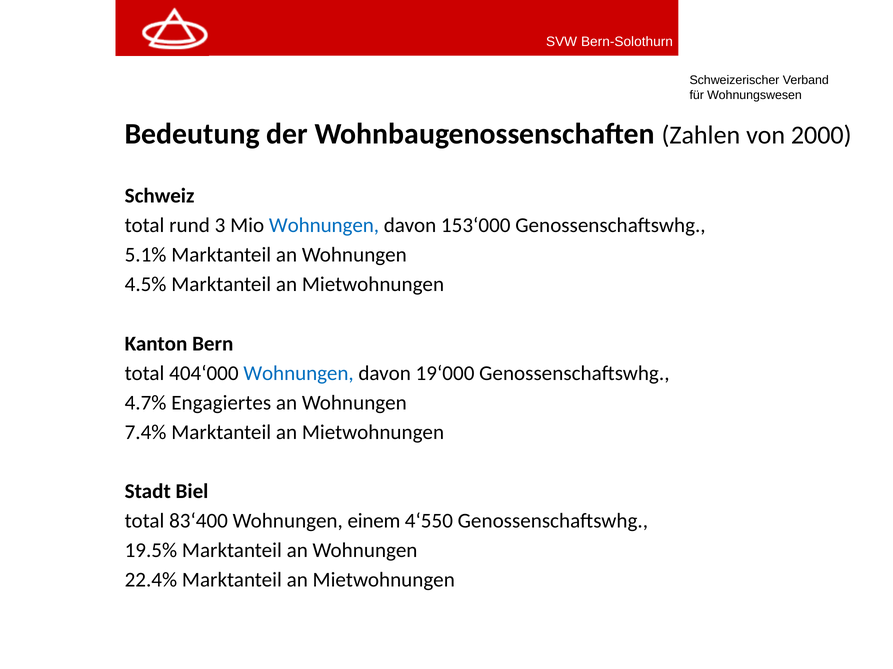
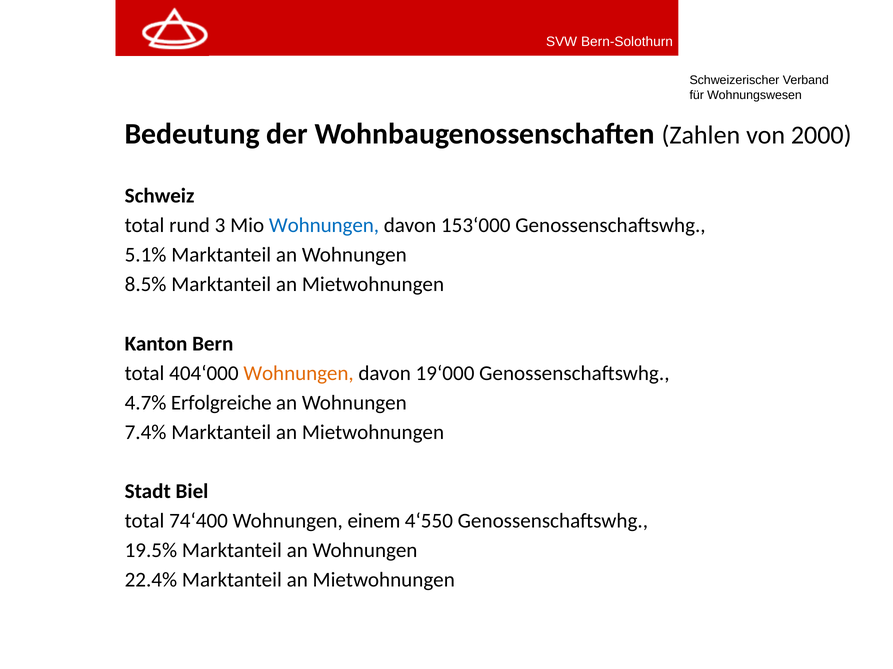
4.5%: 4.5% -> 8.5% (146, 285)
Wohnungen colour: blue -> orange (299, 374)
Engagiertes: Engagiertes -> Erfolgreiche (221, 403)
83‘400: 83‘400 -> 74‘400 (199, 521)
